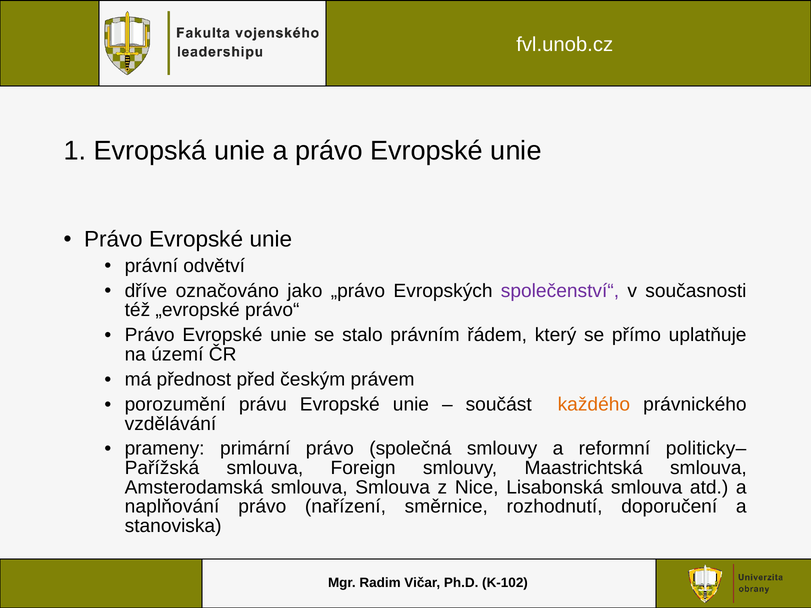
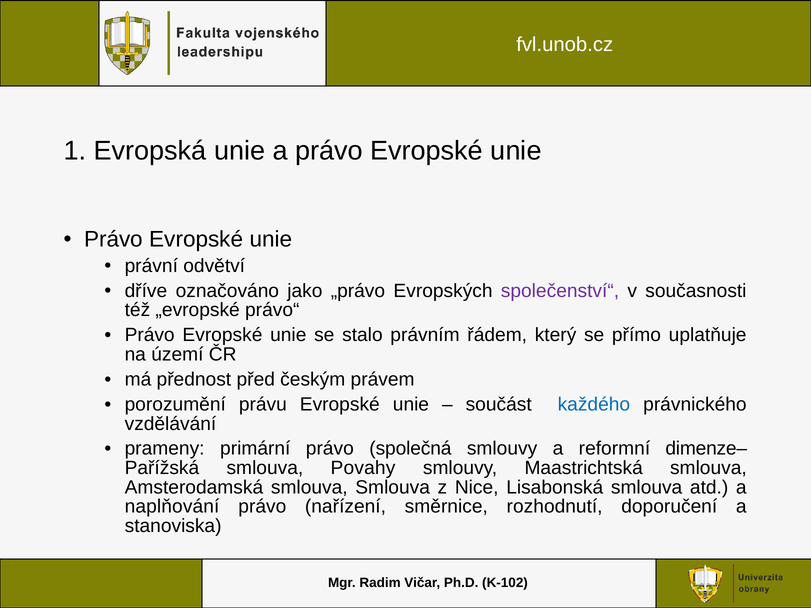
každého colour: orange -> blue (594, 405)
politicky–: politicky– -> dimenze– (706, 449)
Foreign: Foreign -> Povahy (363, 468)
